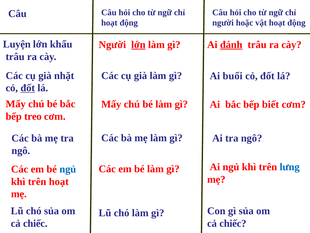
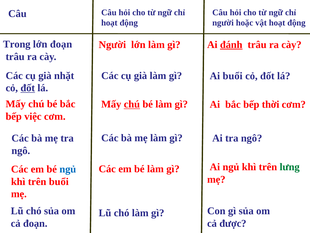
Luyện: Luyện -> Trong (17, 44)
lớn khẩu: khẩu -> đoạn (61, 44)
lớn underline: present -> none (138, 45)
chú underline: none -> present (132, 104)
biết: biết -> thời (271, 104)
treo: treo -> việc (33, 116)
lưng colour: blue -> green (290, 167)
trên hoạt: hoạt -> buổi (59, 181)
chiếc: chiếc -> đoạn (35, 223)
chiếc: chiếc -> được (233, 223)
